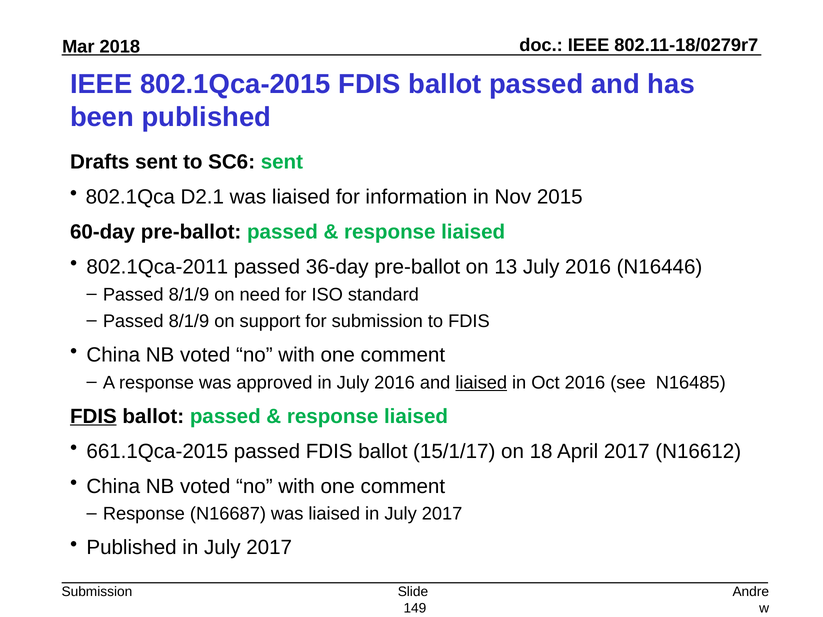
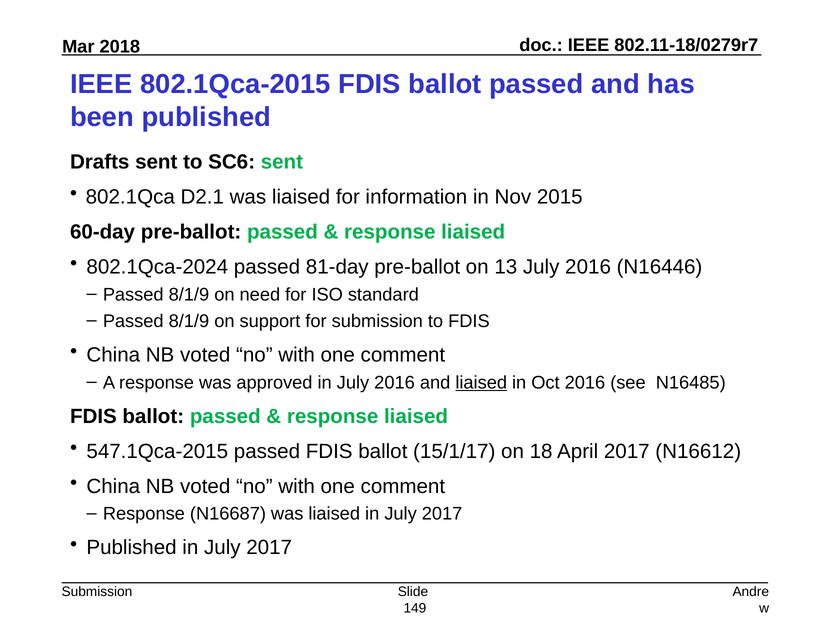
802.1Qca-2011: 802.1Qca-2011 -> 802.1Qca-2024 (157, 267)
36-day: 36-day -> 81-day (337, 267)
FDIS underline: present -> none (93, 416)
661.1Qca-2015: 661.1Qca-2015 -> 547.1Qca-2015 (157, 451)
